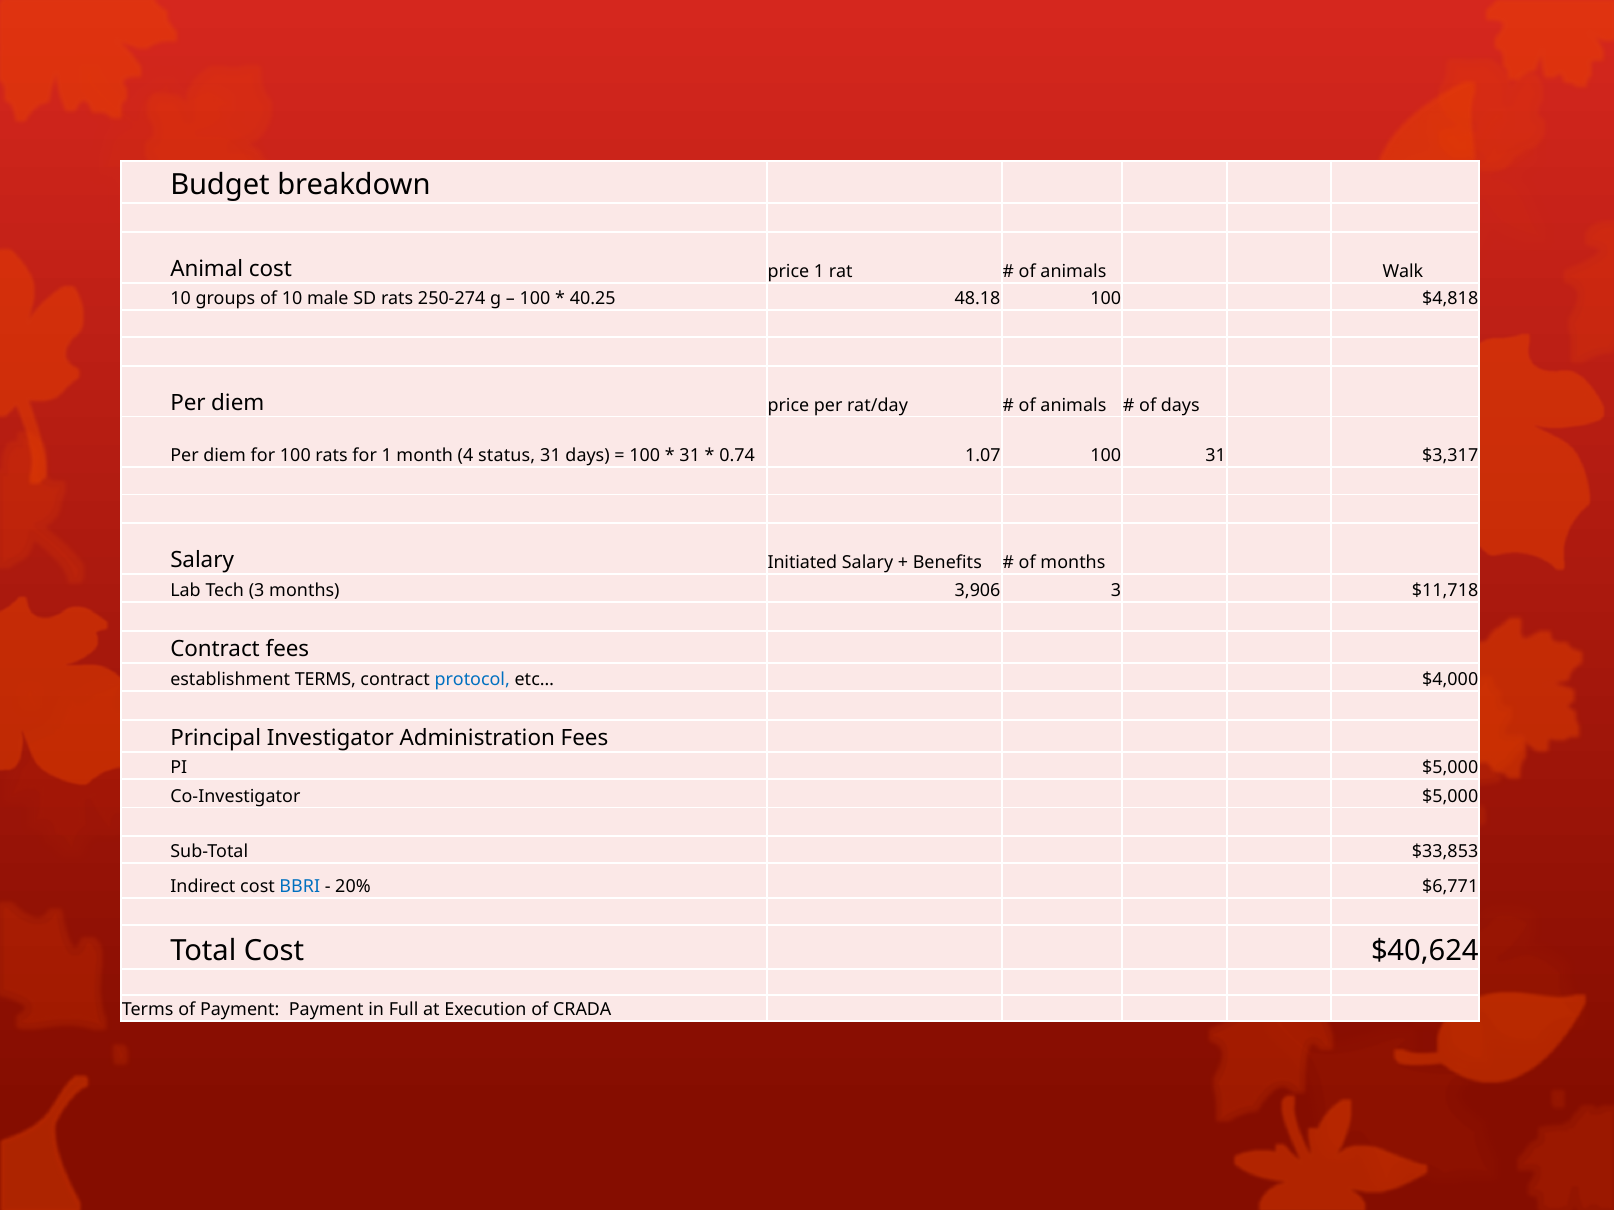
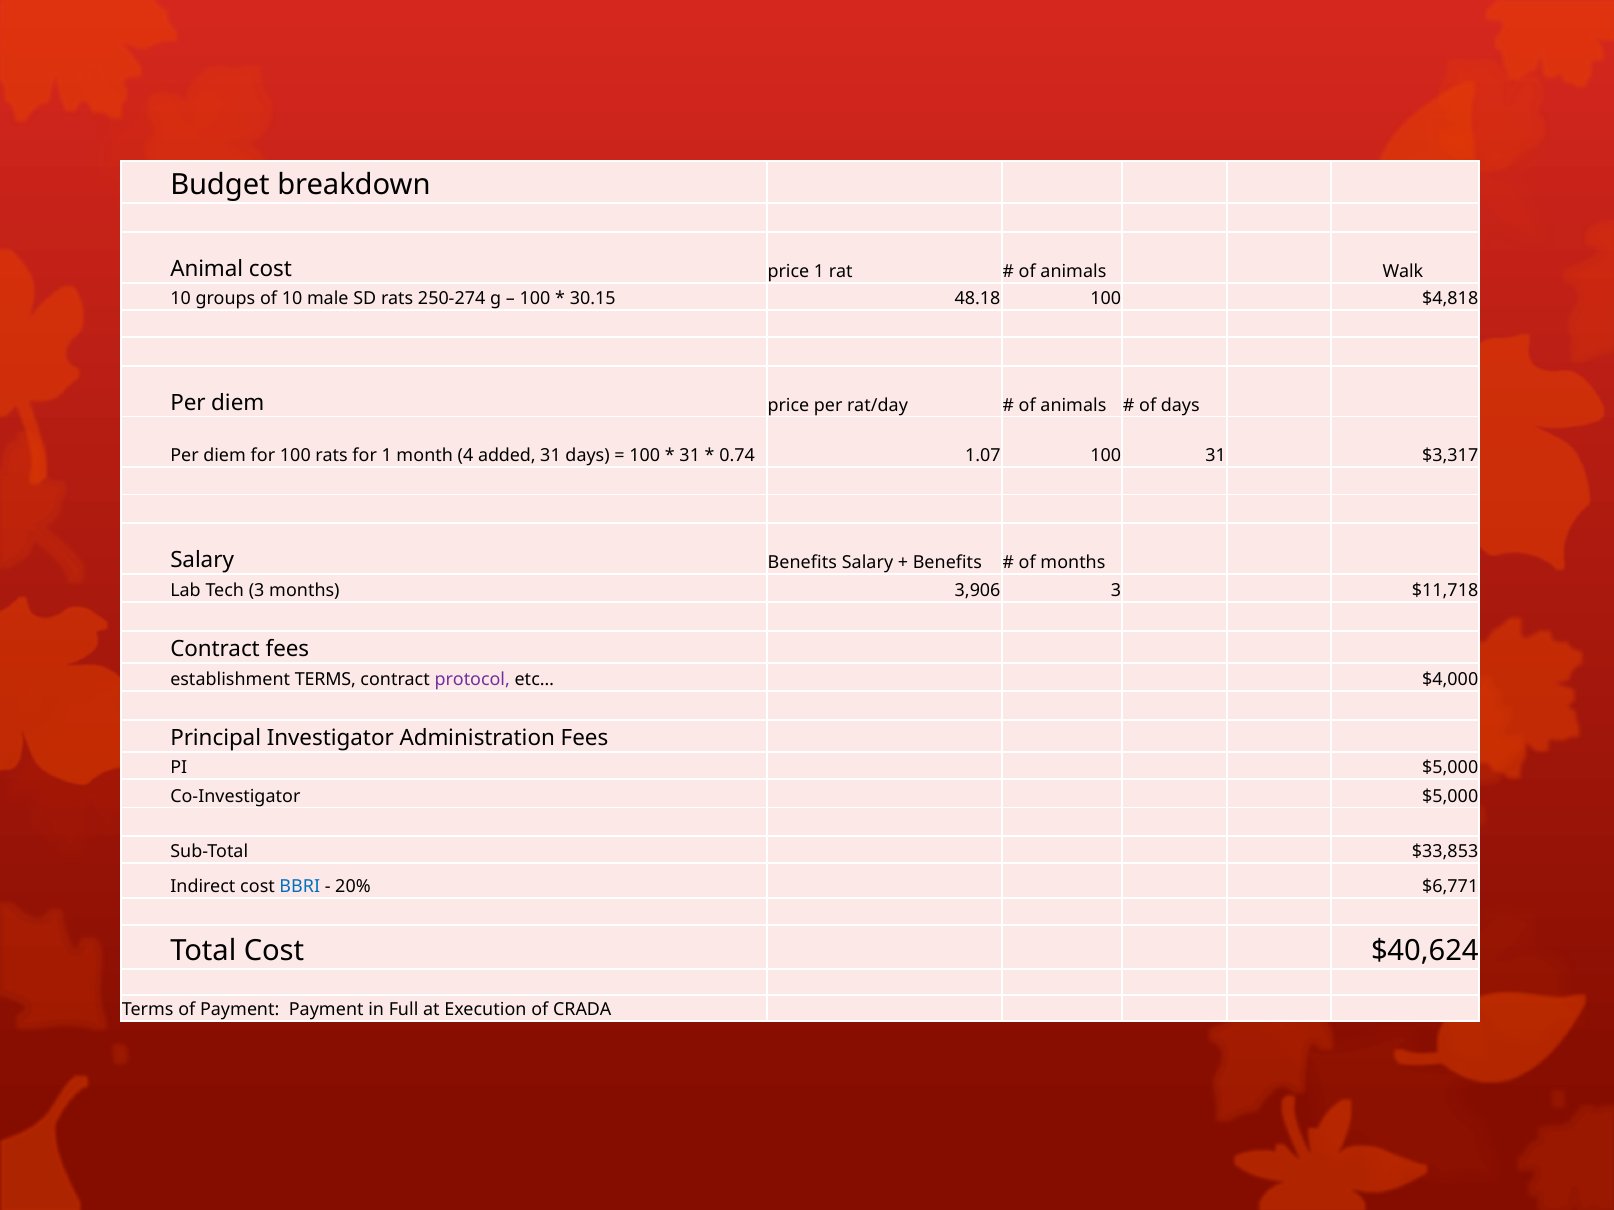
40.25: 40.25 -> 30.15 (593, 299)
status: status -> added (507, 456)
Initiated: Initiated -> Benefits (802, 563)
protocol colour: blue -> purple (472, 680)
